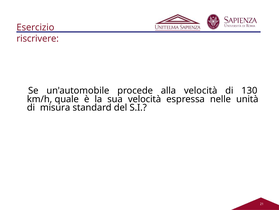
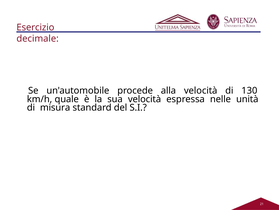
riscrivere: riscrivere -> decimale (38, 38)
